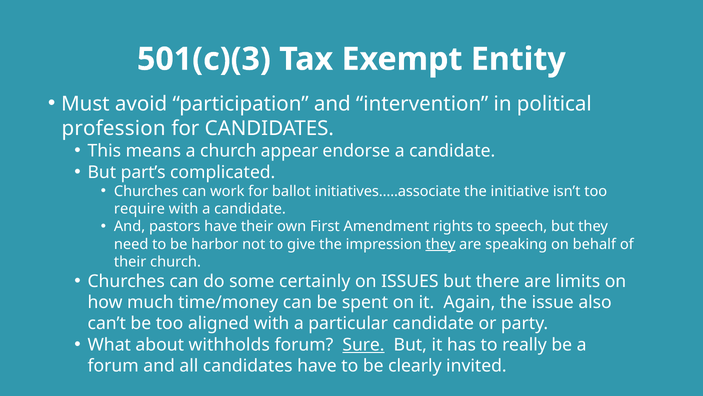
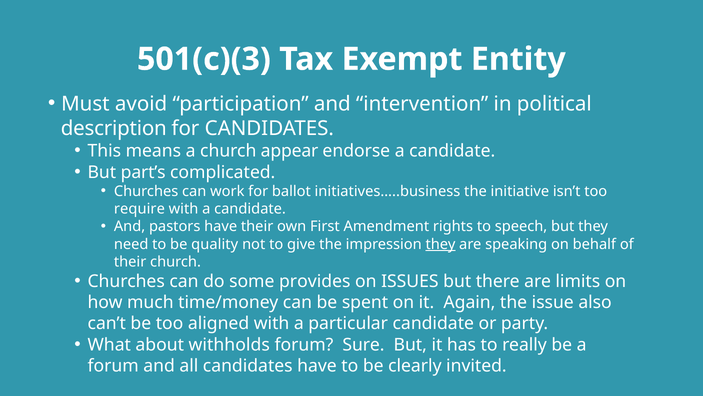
profession: profession -> description (114, 128)
initiatives…..associate: initiatives…..associate -> initiatives…..business (387, 191)
harbor: harbor -> quality (215, 244)
certainly: certainly -> provides (315, 281)
Sure underline: present -> none (363, 344)
